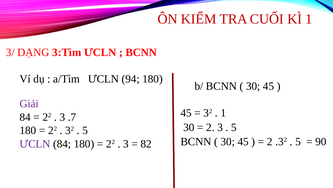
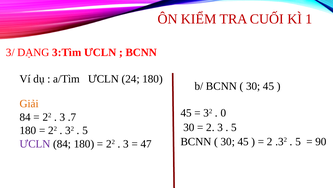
94: 94 -> 24 (131, 79)
Giải colour: purple -> orange (29, 103)
1: 1 -> 0 (223, 113)
82: 82 -> 47 (146, 143)
